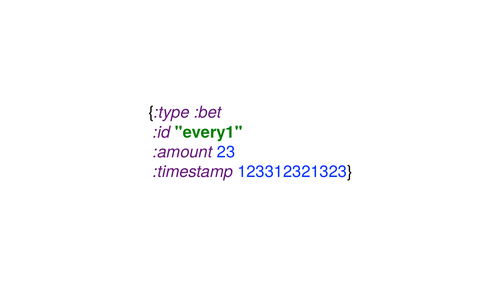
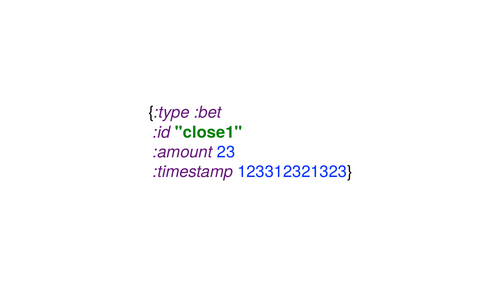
every1: every1 -> close1 (209, 132)
